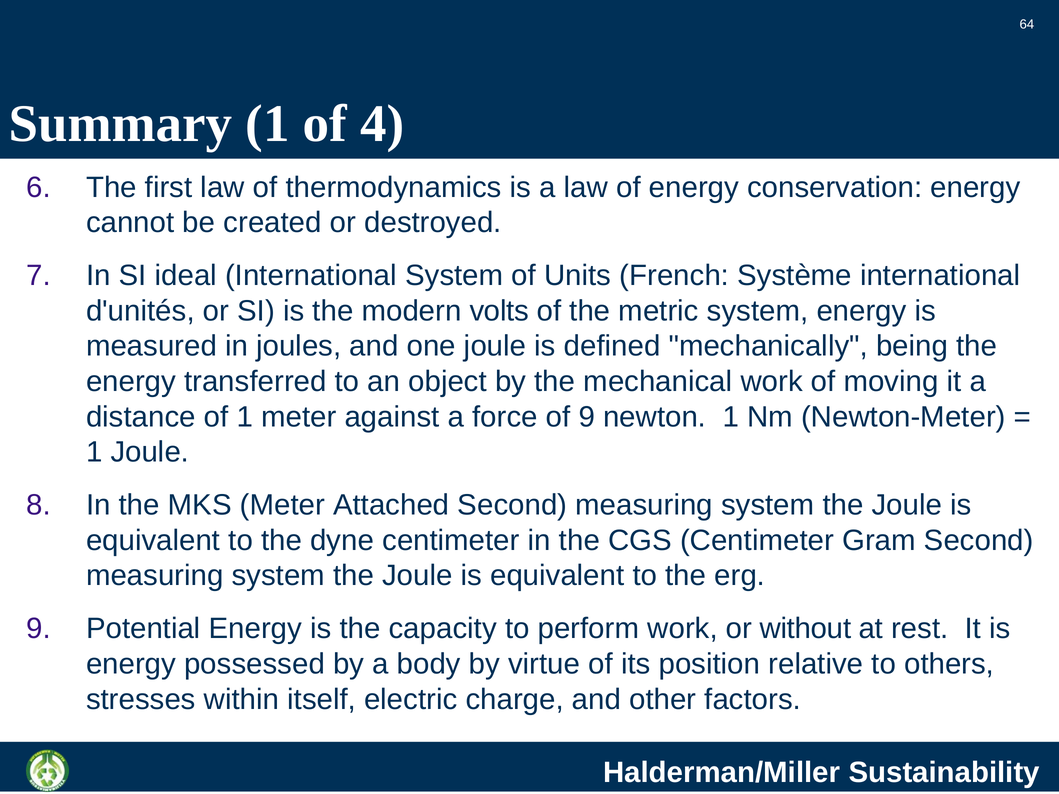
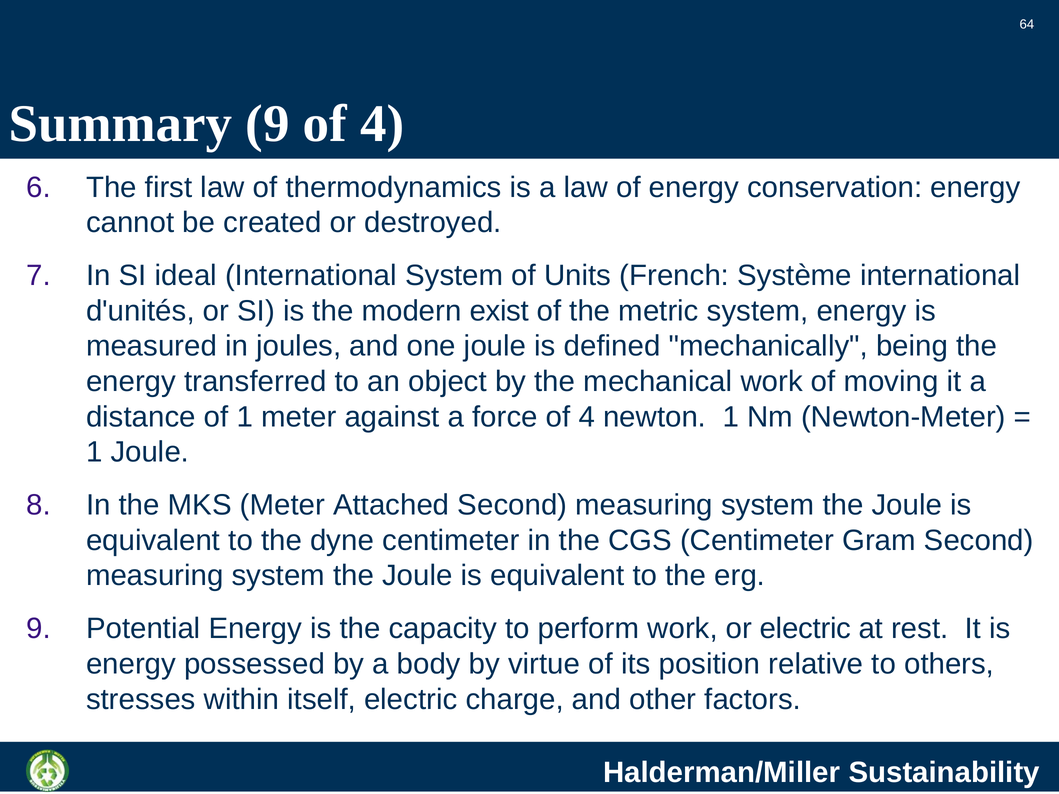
Summary 1: 1 -> 9 (268, 124)
volts: volts -> exist (499, 311)
force of 9: 9 -> 4 (587, 417)
or without: without -> electric (805, 629)
